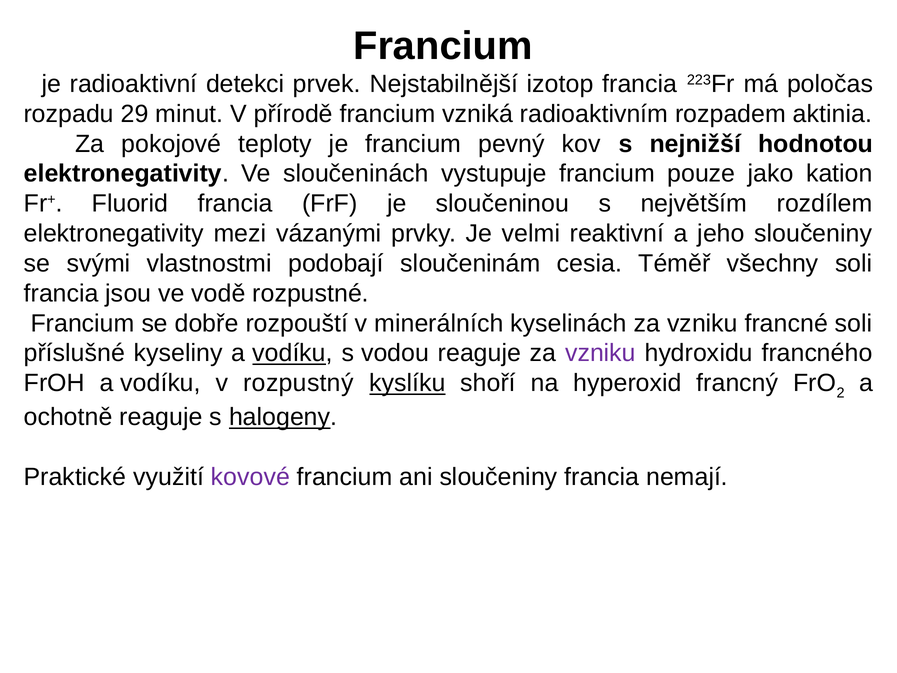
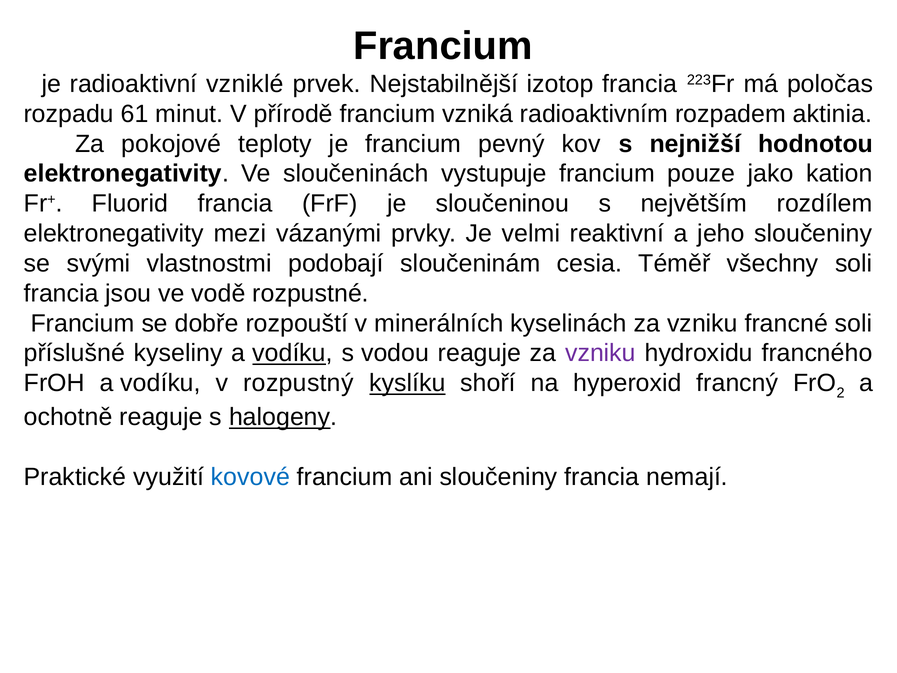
detekci: detekci -> vzniklé (245, 84)
29: 29 -> 61 (135, 114)
kovové colour: purple -> blue (250, 477)
